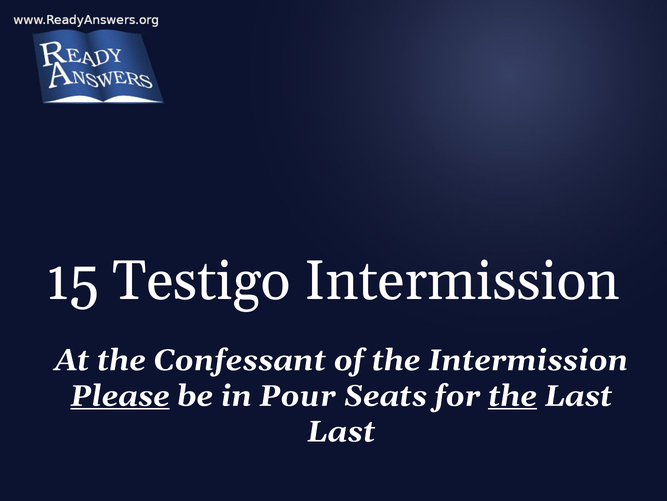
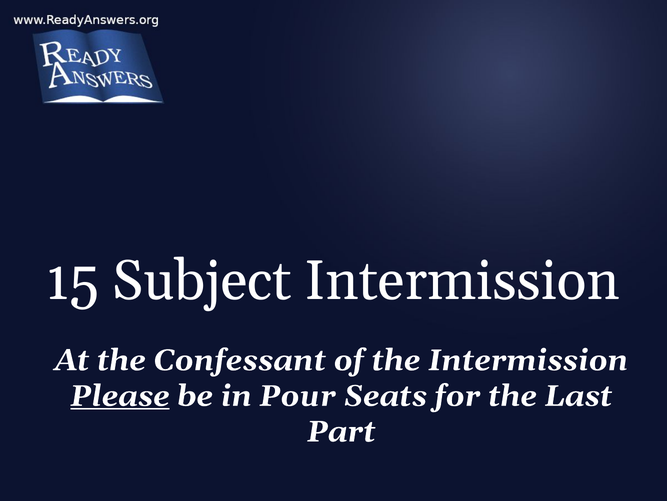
Testigo: Testigo -> Subject (202, 280)
the underline: present -> none (513, 395)
Last: Last -> Part (341, 431)
